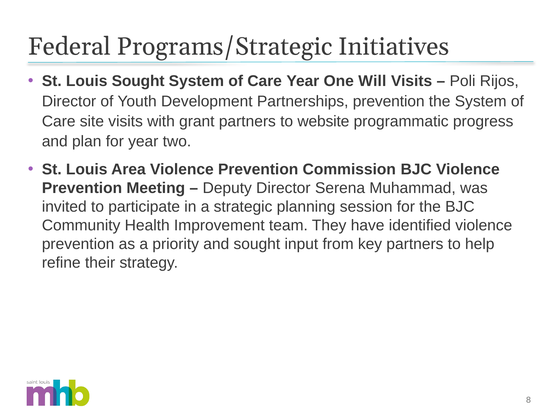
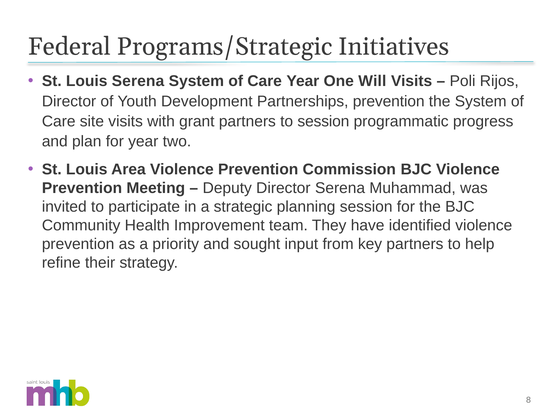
Louis Sought: Sought -> Serena (138, 81)
to website: website -> session (323, 121)
